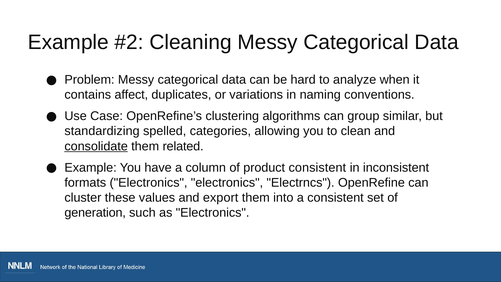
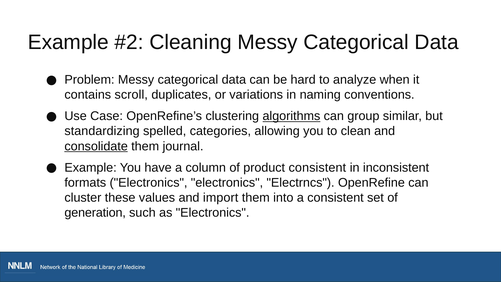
affect: affect -> scroll (131, 95)
algorithms underline: none -> present (291, 116)
related: related -> journal (183, 146)
export: export -> import (221, 197)
